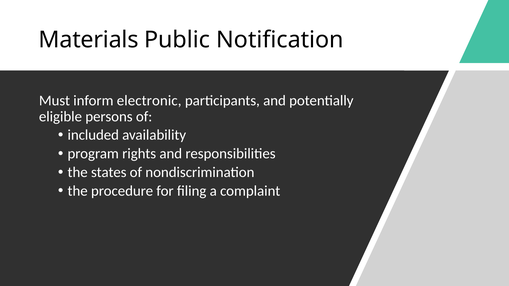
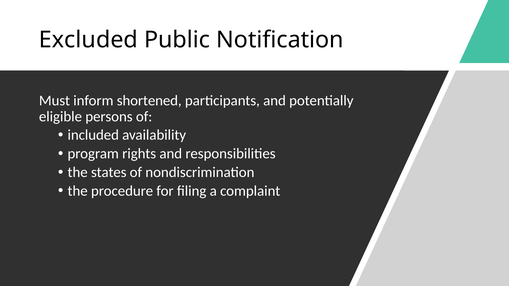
Materials: Materials -> Excluded (88, 40)
electronic: electronic -> shortened (149, 101)
